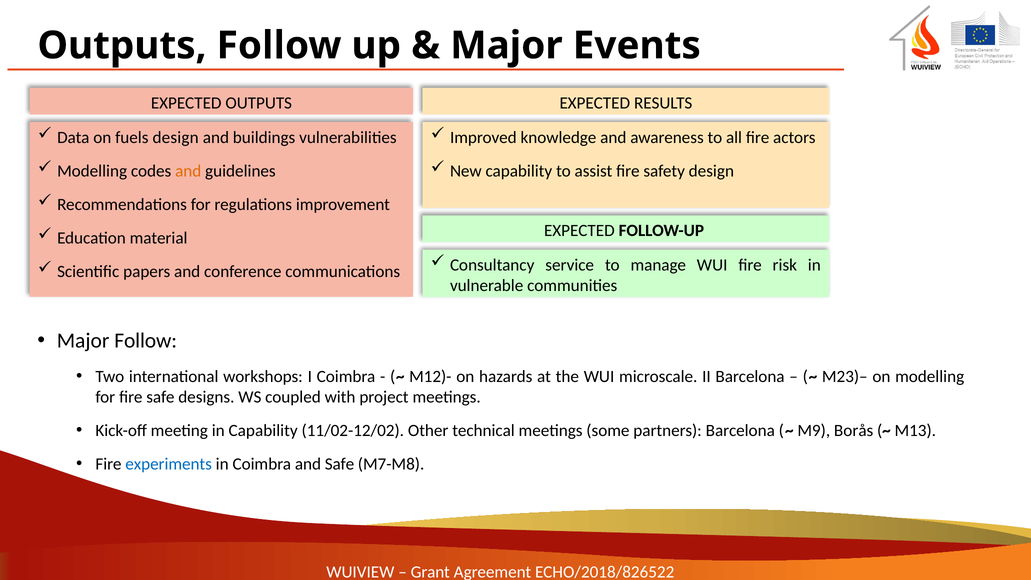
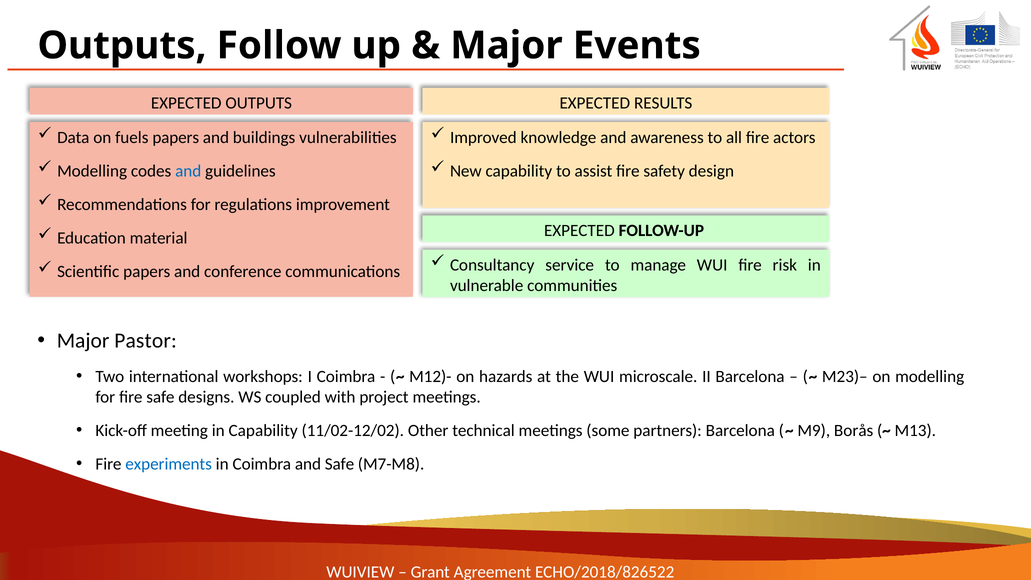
fuels design: design -> papers (176, 137)
and colour: orange -> blue (188, 171)
Major Follow: Follow -> Pastor (146, 341)
